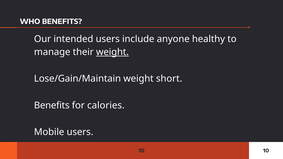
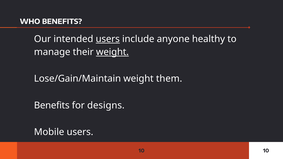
users underline: none -> present (108, 39)
short: short -> them (169, 79)
calories: calories -> designs (106, 105)
